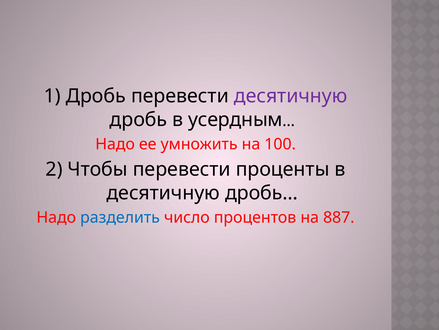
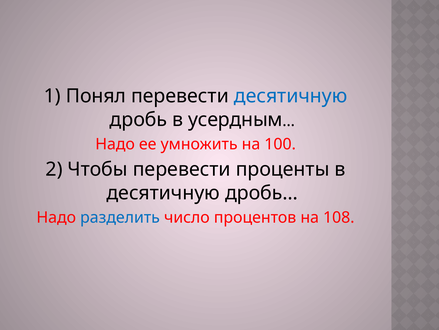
1 Дробь: Дробь -> Понял (96, 96)
десятичную colour: purple -> blue (291, 96)
887: 887 -> 108 (339, 217)
